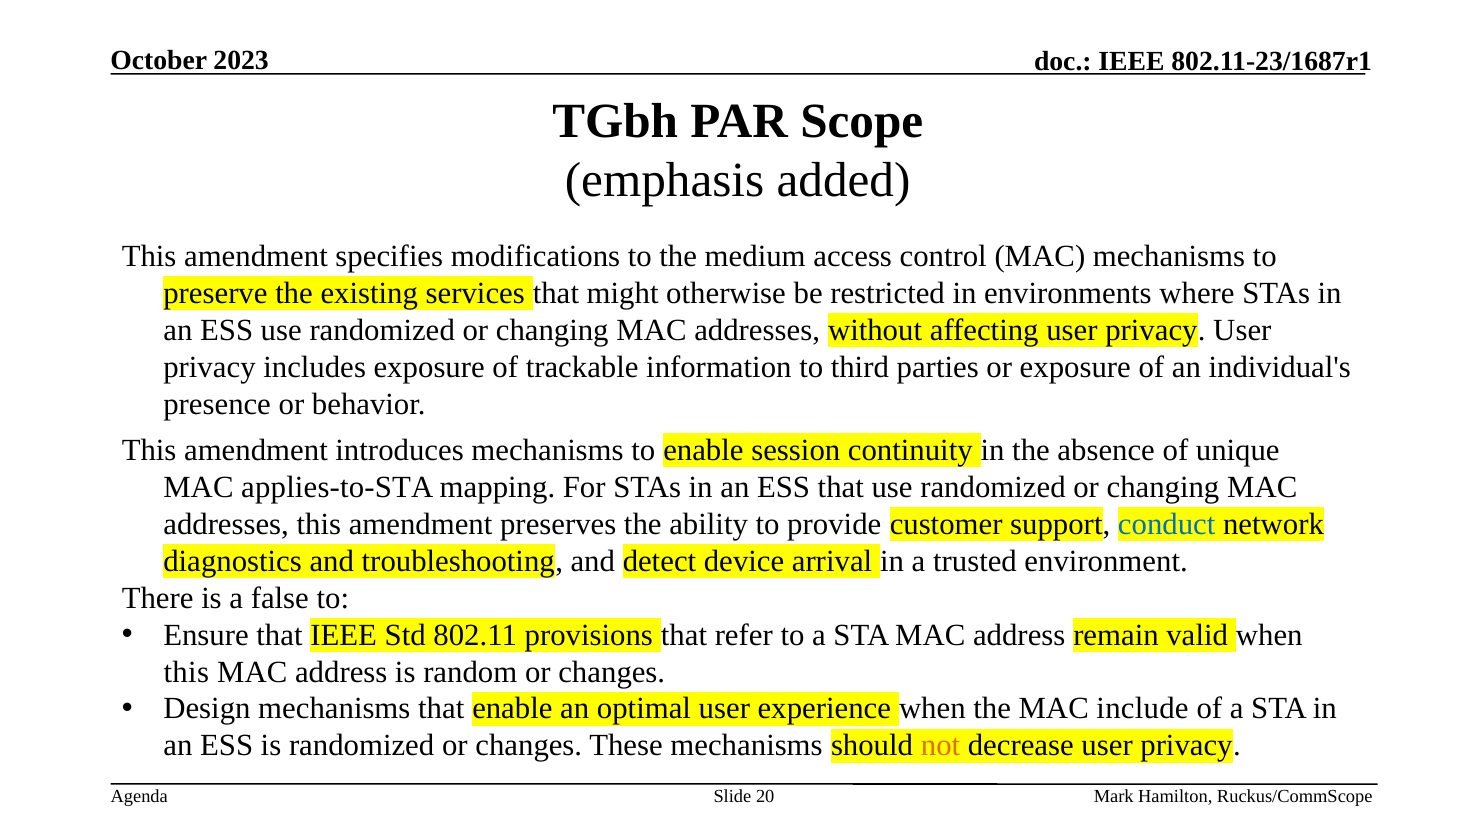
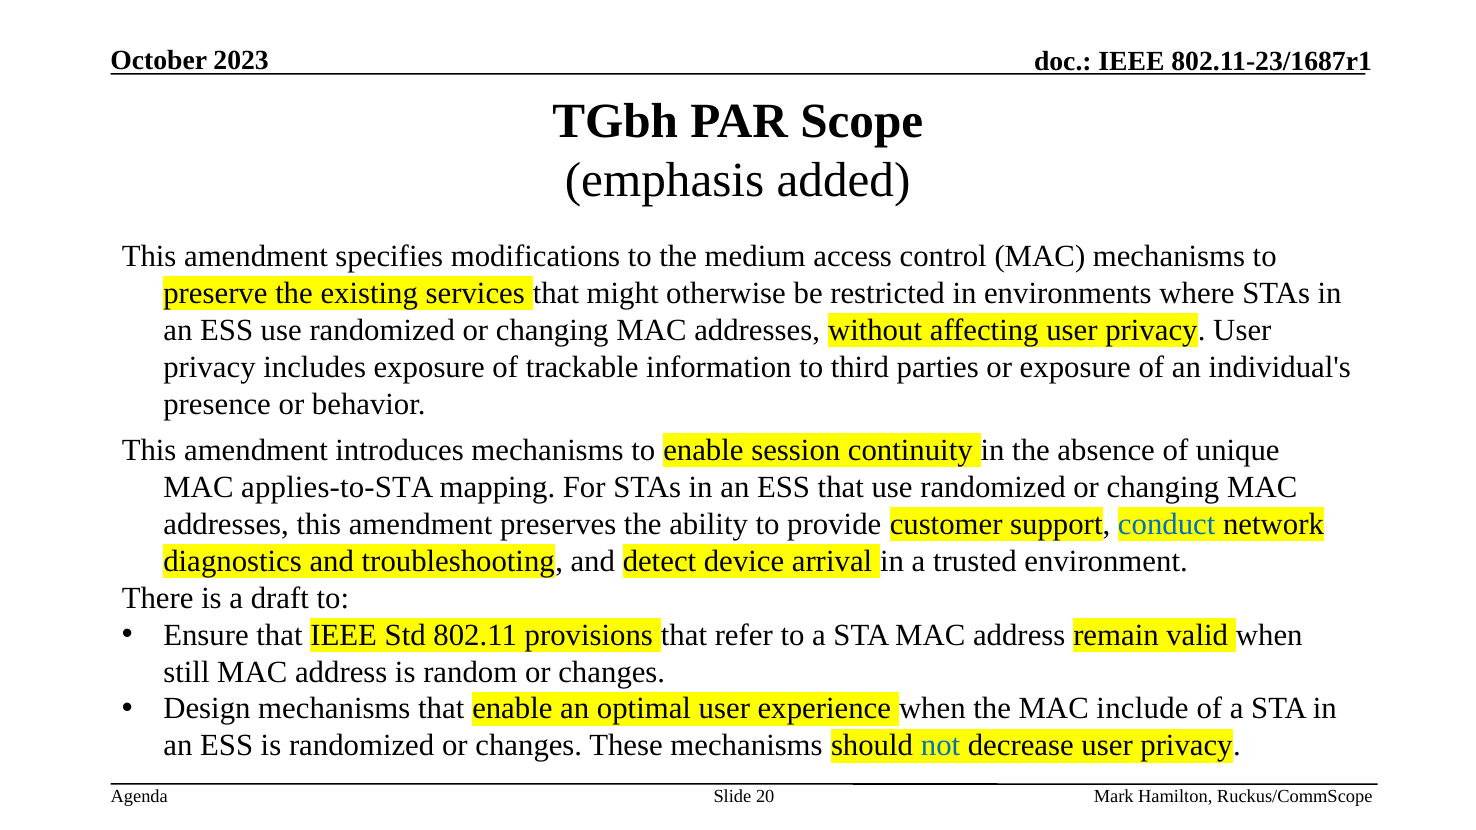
false: false -> draft (280, 598)
this: this -> still (186, 672)
not colour: orange -> blue (941, 746)
